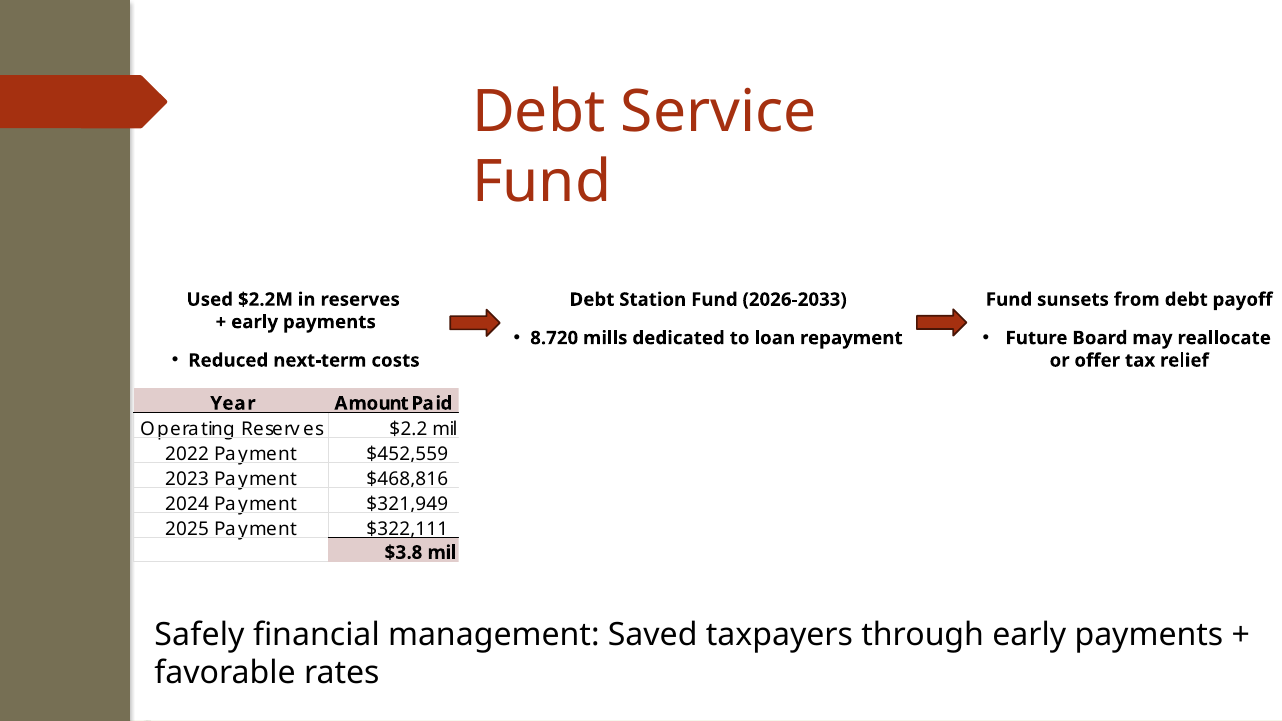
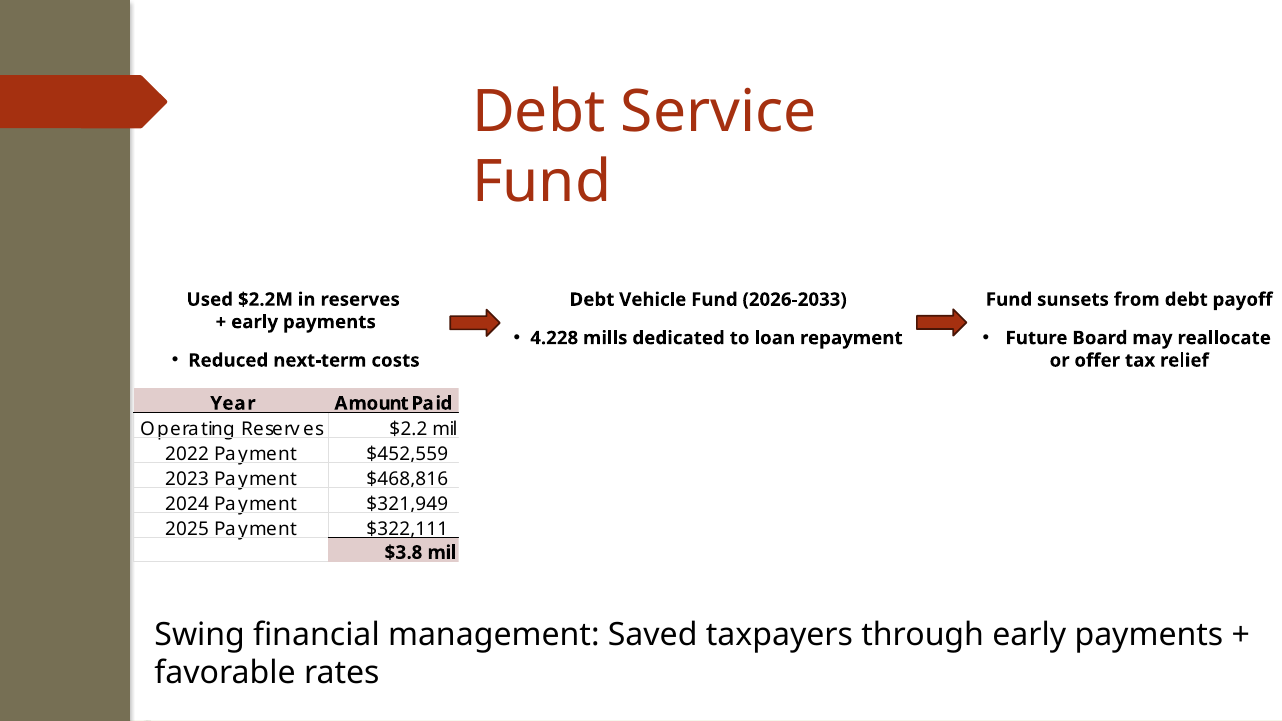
Station: Station -> Vehicle (653, 300)
8.720: 8.720 -> 4.228 (554, 338)
Safely: Safely -> Swing (200, 635)
